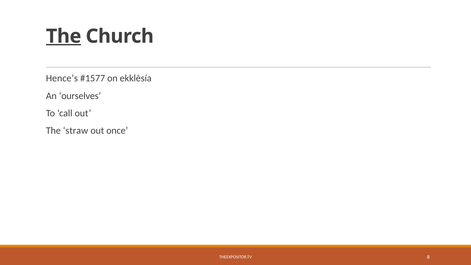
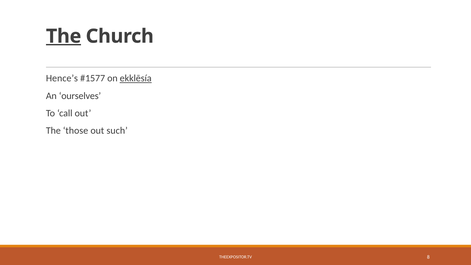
ekklēsía underline: none -> present (136, 78)
straw: straw -> those (76, 131)
once: once -> such (117, 131)
